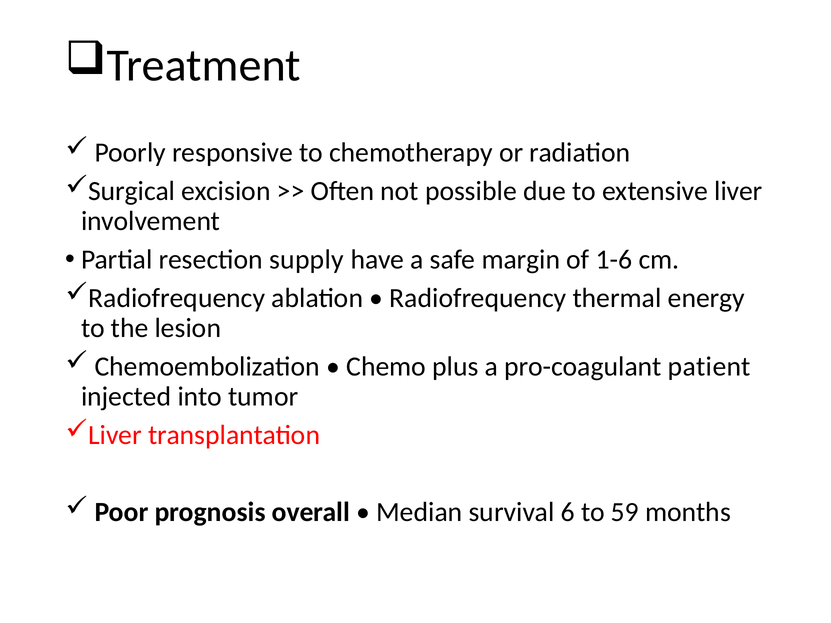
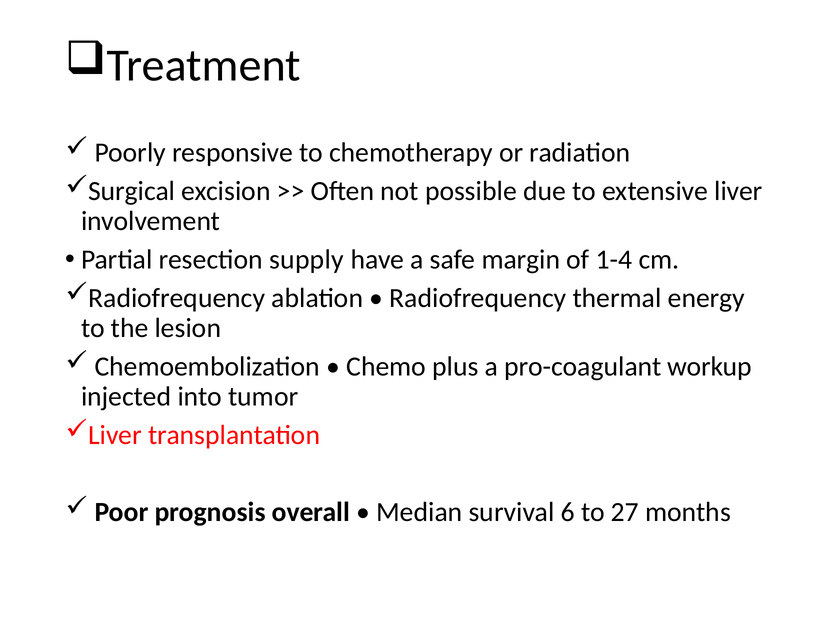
1-6: 1-6 -> 1-4 (614, 260)
patient: patient -> workup (710, 367)
59: 59 -> 27 (625, 513)
